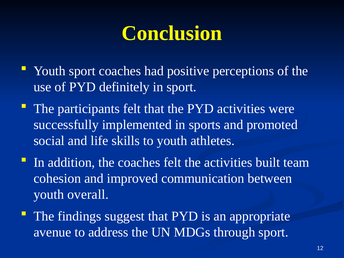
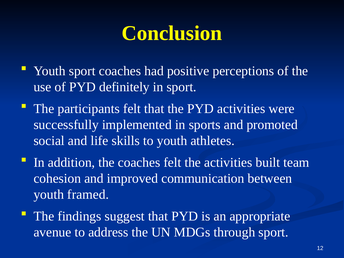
overall: overall -> framed (88, 194)
